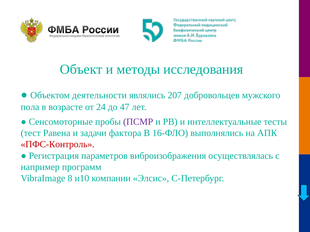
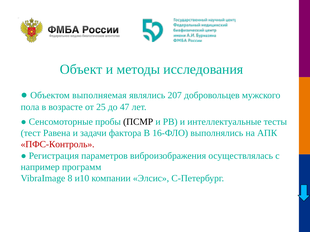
деятельности: деятельности -> выполняемая (99, 95)
24: 24 -> 25 (101, 107)
ПСМР colour: purple -> black (138, 122)
